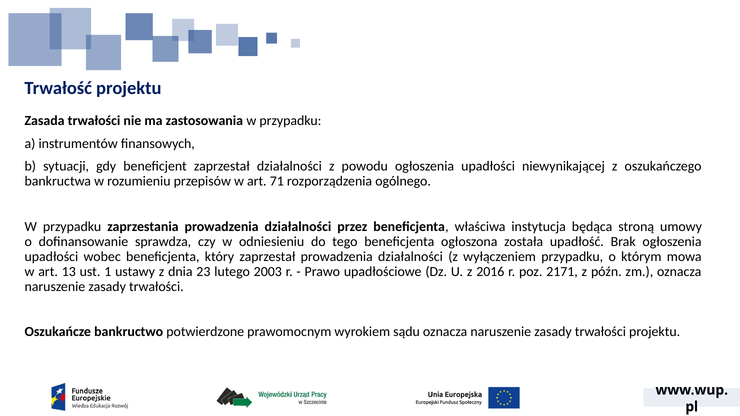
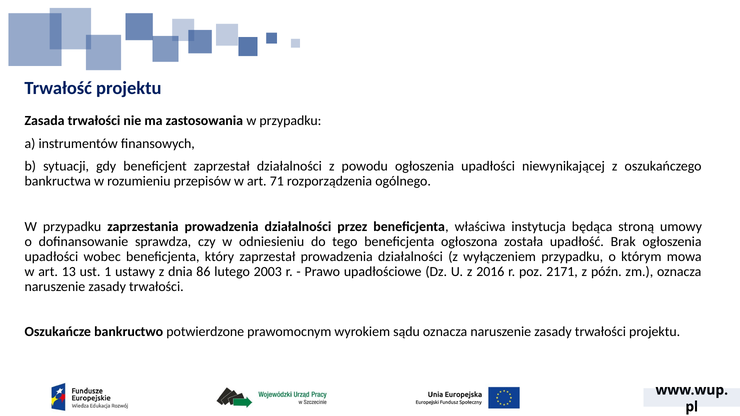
23: 23 -> 86 (203, 272)
